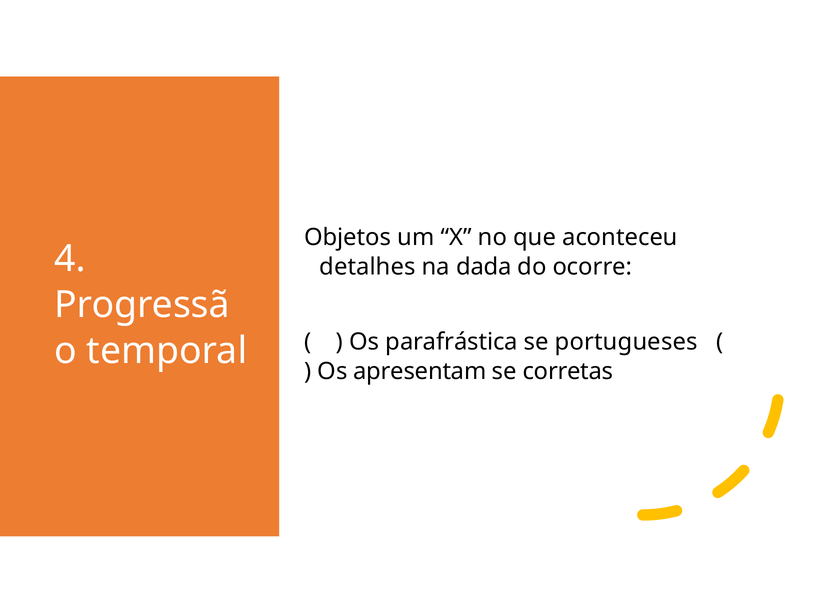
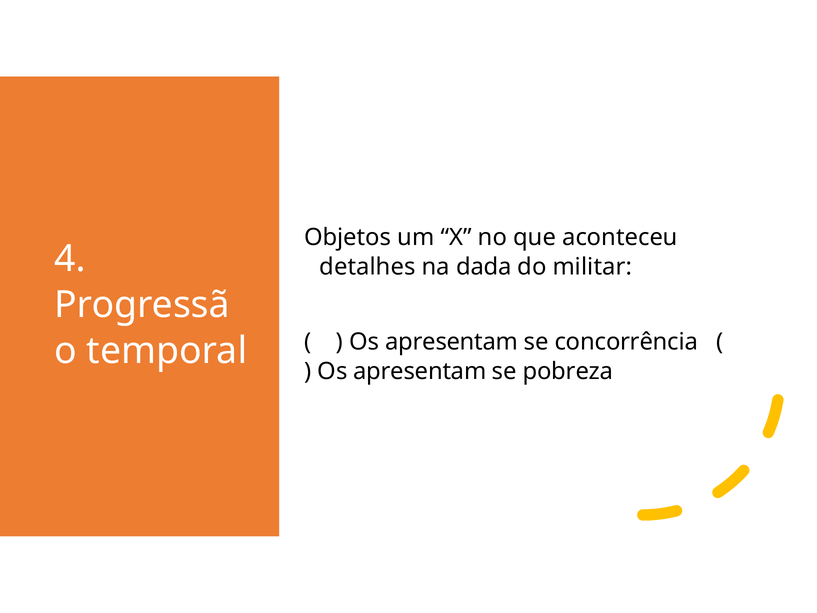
ocorre: ocorre -> militar (592, 267)
parafrástica: parafrástica -> apresentam (452, 342)
portugueses: portugueses -> concorrência (626, 342)
corretas: corretas -> pobreza (568, 371)
